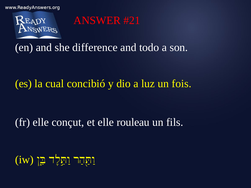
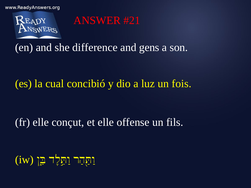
todo: todo -> gens (149, 47)
rouleau: rouleau -> offense (133, 122)
